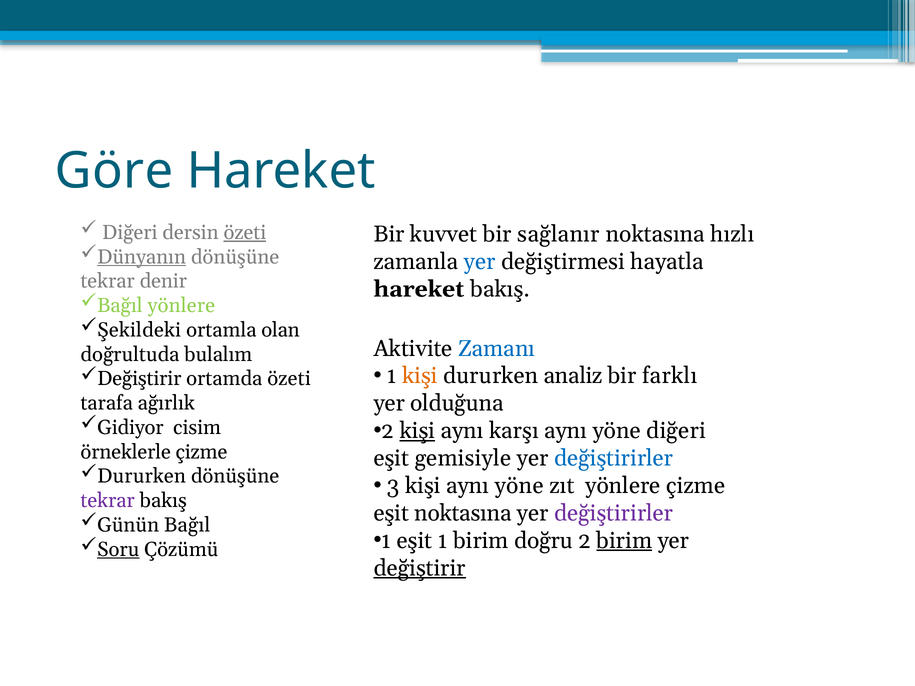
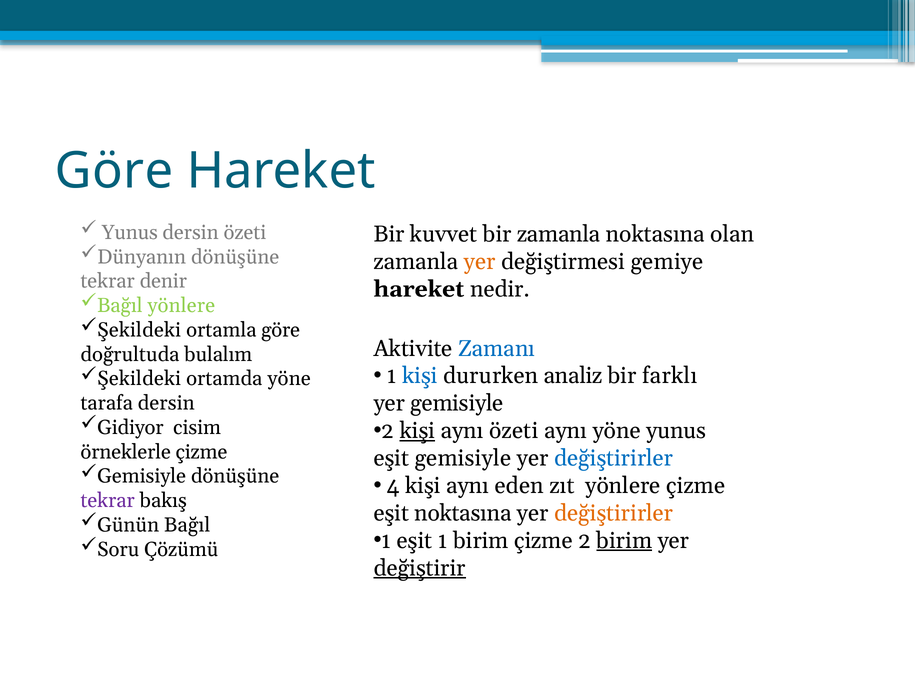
Diğeri: Diğeri -> Yunus (130, 233)
özeti underline: present -> none (245, 233)
bir sağlanır: sağlanır -> zamanla (559, 234)
hızlı: hızlı -> olan (732, 234)
Dünyanın underline: present -> none (142, 257)
yer colour: blue -> orange (480, 262)
hayatla: hayatla -> gemiye (667, 262)
hareket bakış: bakış -> nedir (500, 289)
ortamla olan: olan -> göre (281, 330)
kişi colour: orange -> blue (420, 376)
Değiştirir: Değiştirir -> Şekildeki (139, 379)
ortamda özeti: özeti -> yöne (289, 379)
yer olduğuna: olduğuna -> gemisiyle (457, 404)
tarafa ağırlık: ağırlık -> dersin (166, 403)
aynı karşı: karşı -> özeti (514, 431)
yöne diğeri: diğeri -> yunus (676, 431)
Dururken: Dururken -> Gemisiyle (142, 476)
3: 3 -> 4 (393, 486)
kişi aynı yöne: yöne -> eden (519, 486)
değiştirirler colour: purple -> orange (614, 513)
birim doğru: doğru -> çizme (543, 541)
Soru underline: present -> none (118, 550)
